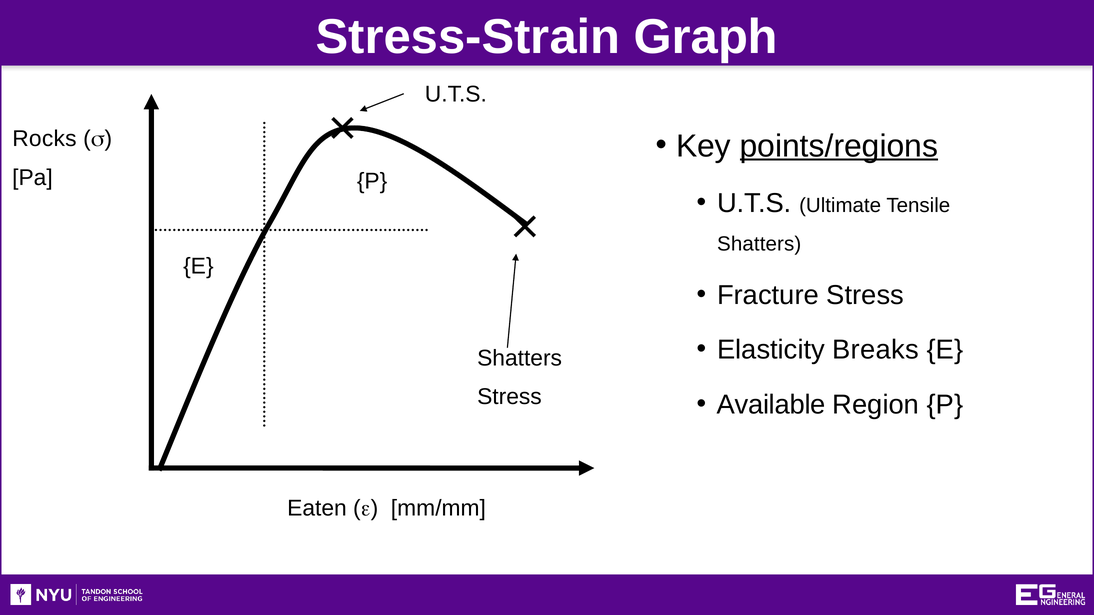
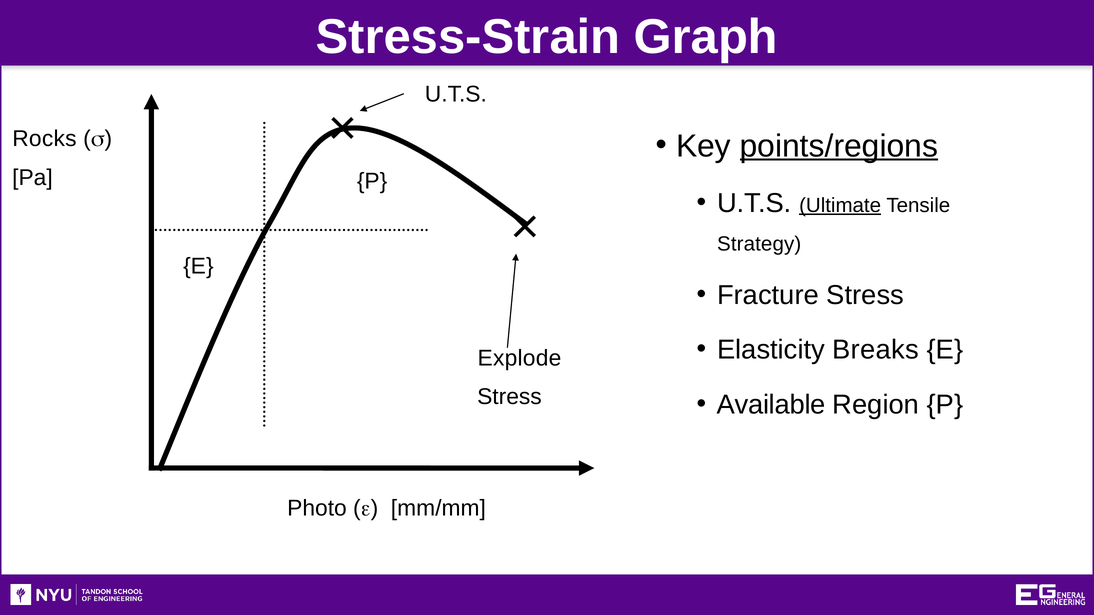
Ultimate underline: none -> present (840, 206)
Shatters: Shatters -> Strategy (759, 244)
Shatters: Shatters -> Explode (519, 358)
Eaten: Eaten -> Photo (317, 509)
